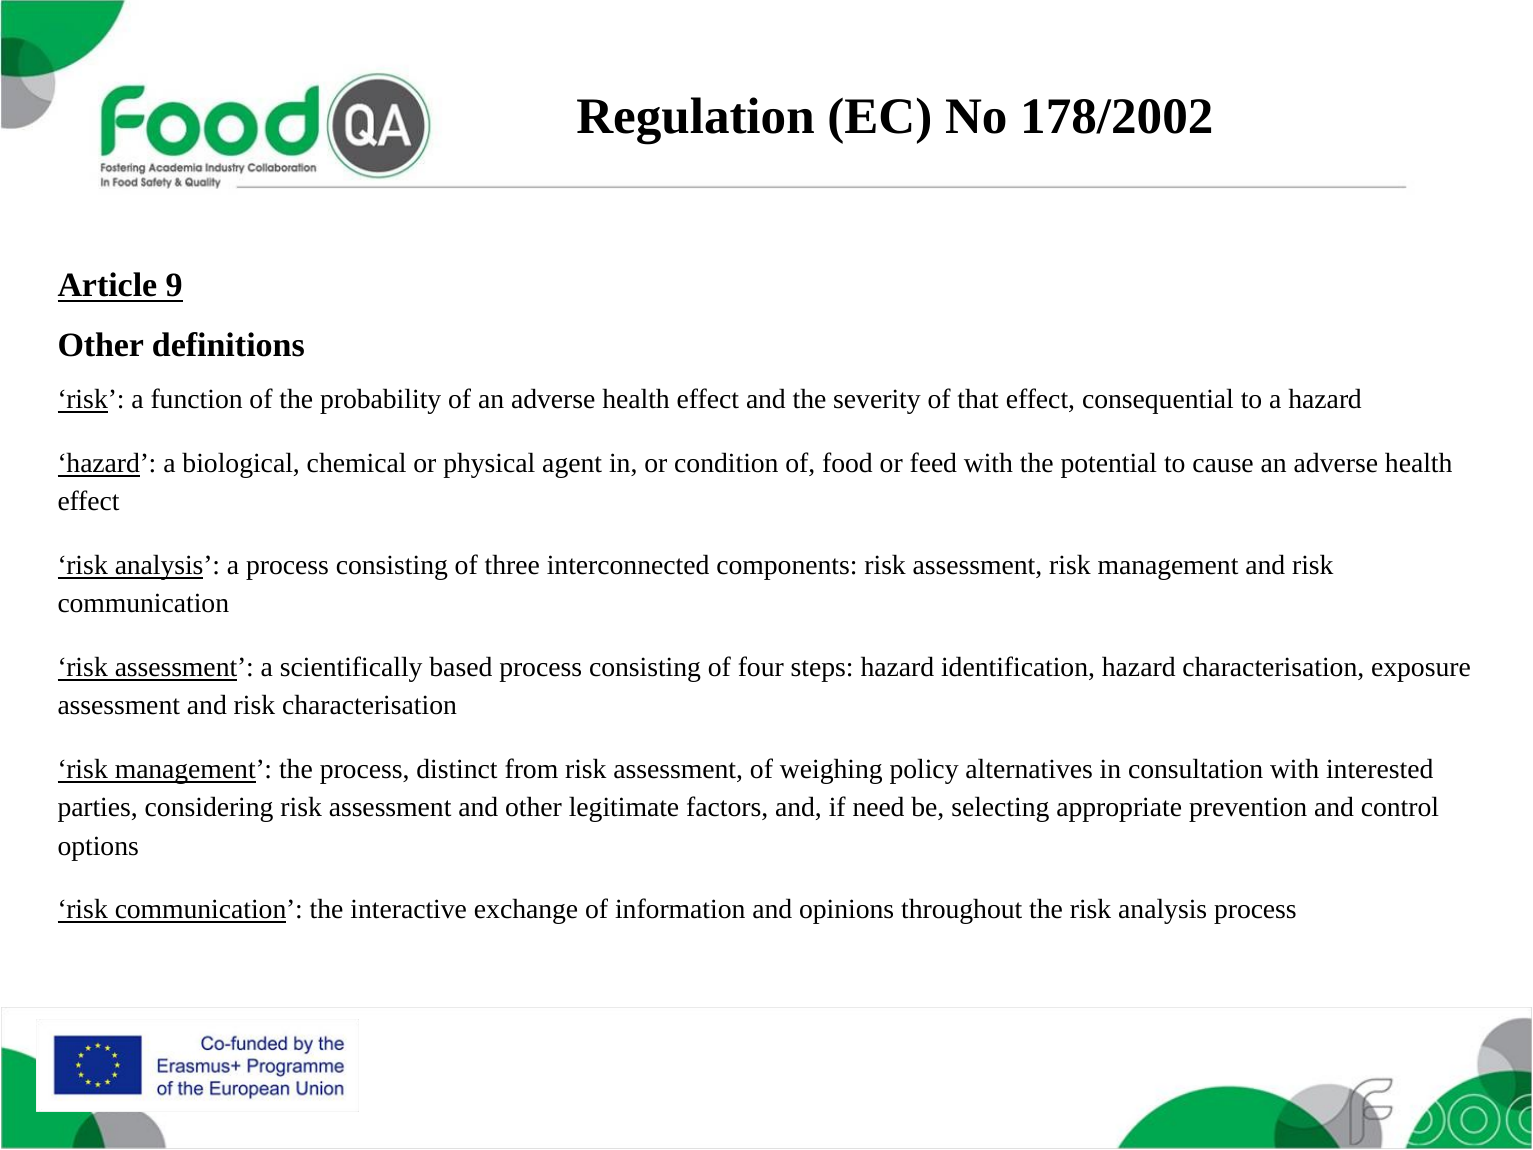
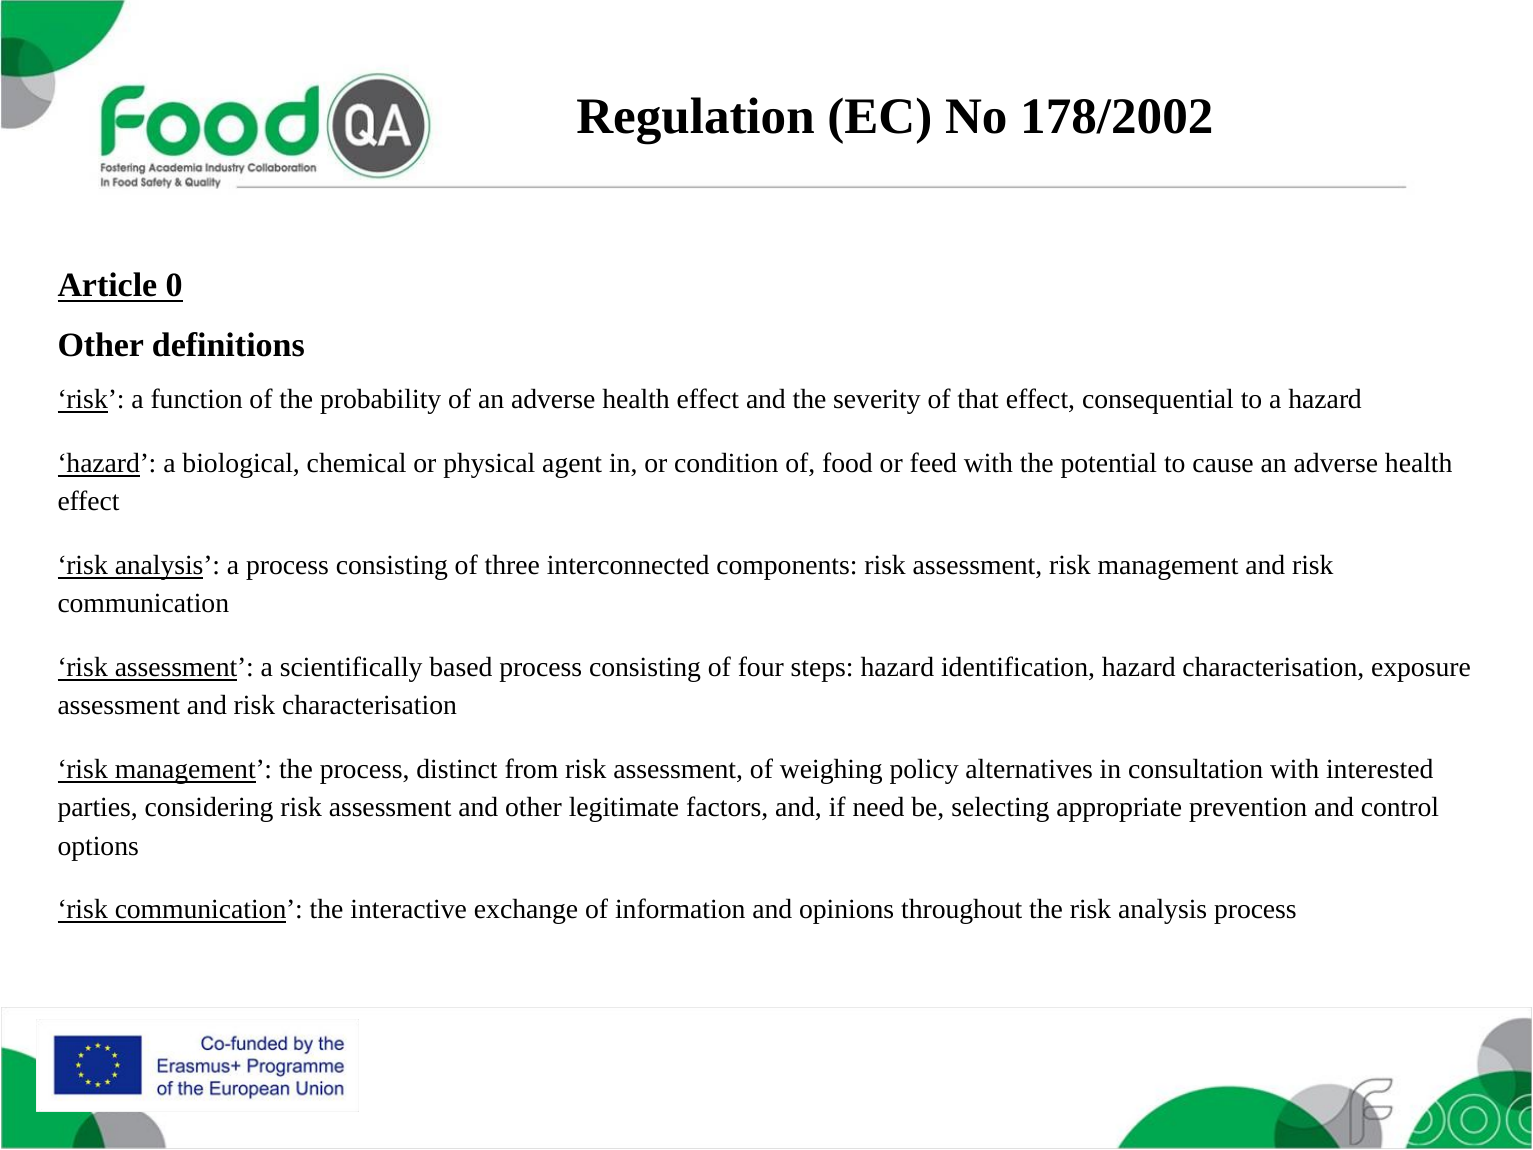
9: 9 -> 0 (174, 285)
